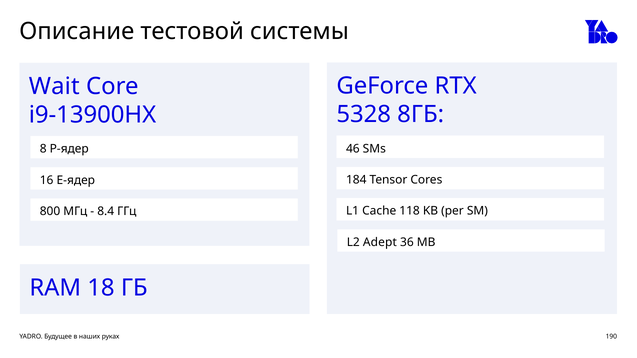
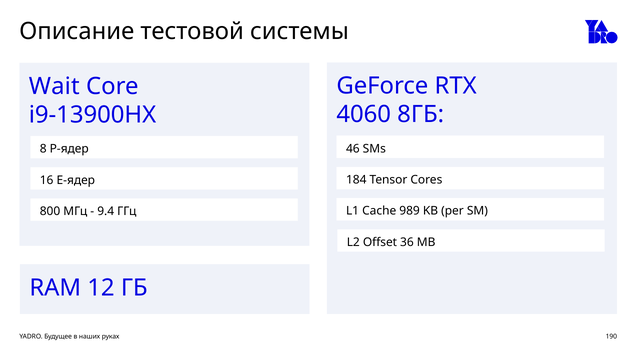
5328: 5328 -> 4060 (364, 115)
118: 118 -> 989 (410, 211)
8.4: 8.4 -> 9.4 (106, 212)
Adept: Adept -> Offset (380, 242)
18: 18 -> 12 (101, 288)
